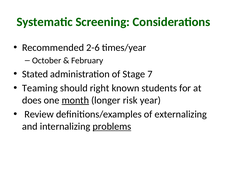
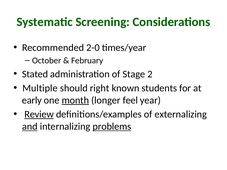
2-6: 2-6 -> 2-0 (93, 48)
7: 7 -> 2 (150, 74)
Teaming: Teaming -> Multiple (40, 88)
does: does -> early (32, 100)
risk: risk -> feel (130, 100)
Review underline: none -> present (39, 114)
and underline: none -> present (30, 127)
